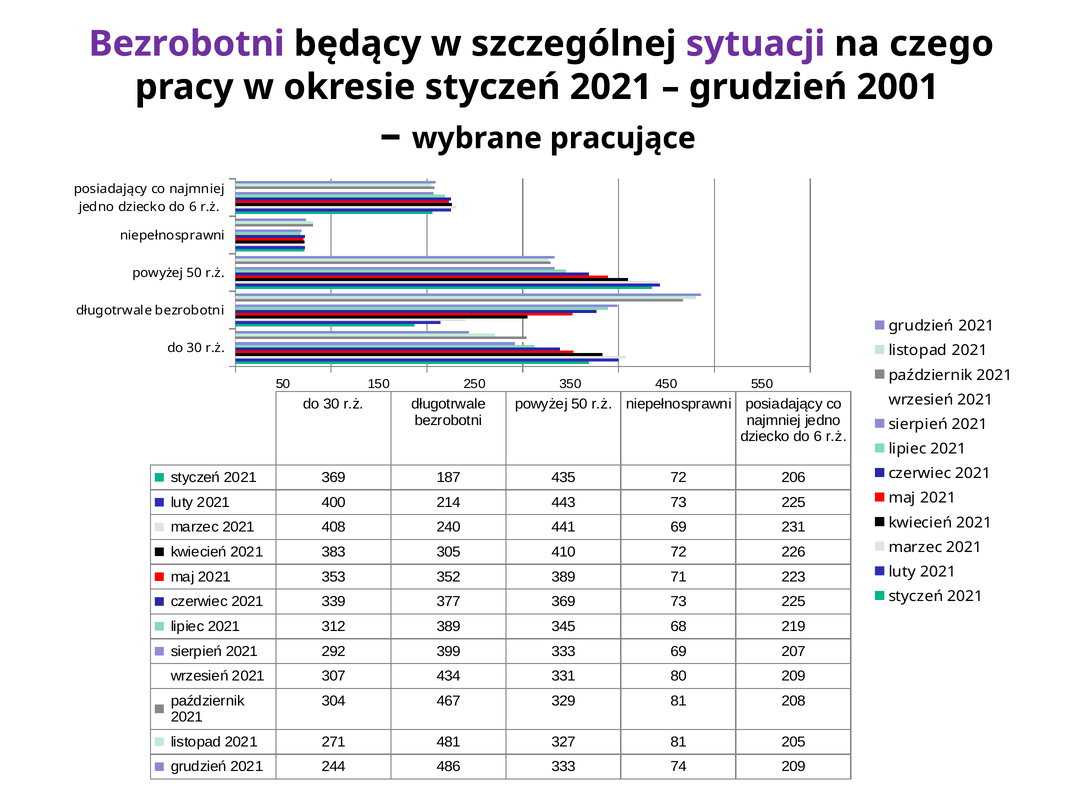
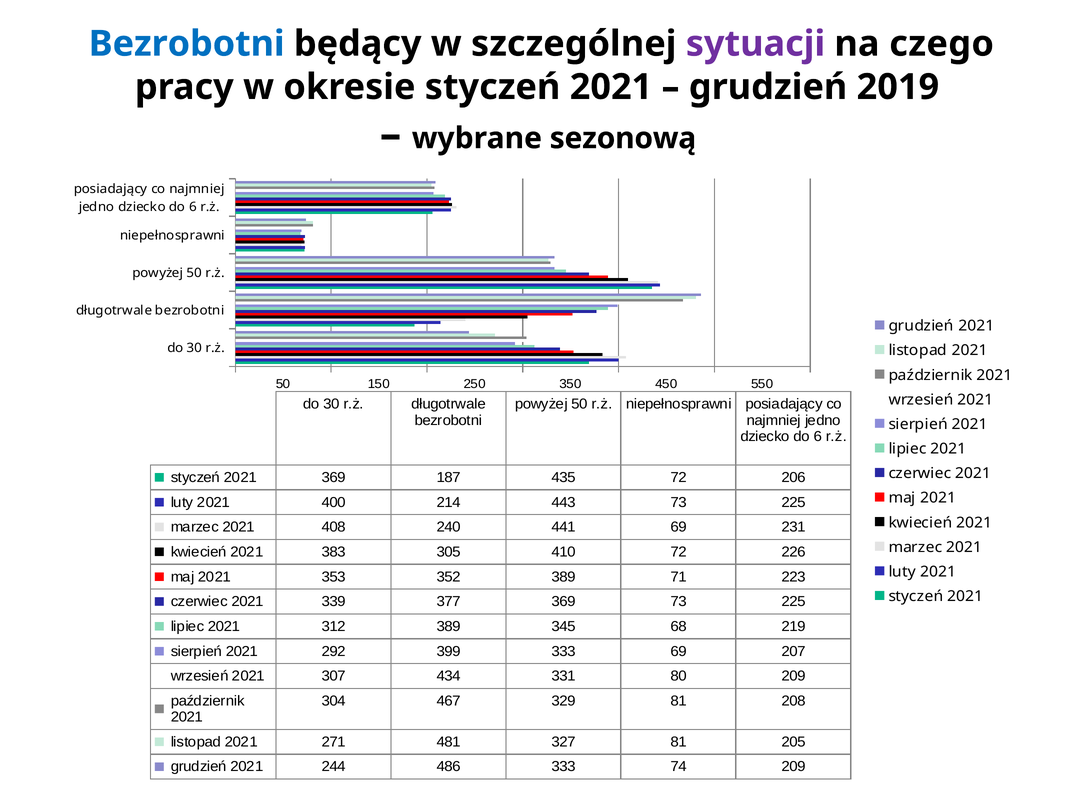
Bezrobotni colour: purple -> blue (187, 44)
2001: 2001 -> 2019 (898, 87)
pracujące: pracujące -> sezonową (623, 138)
